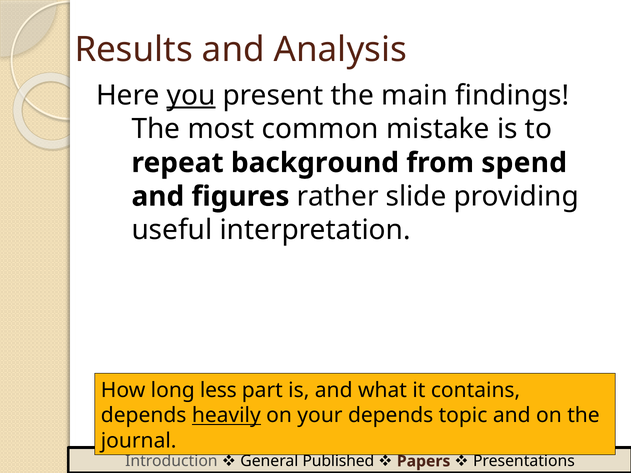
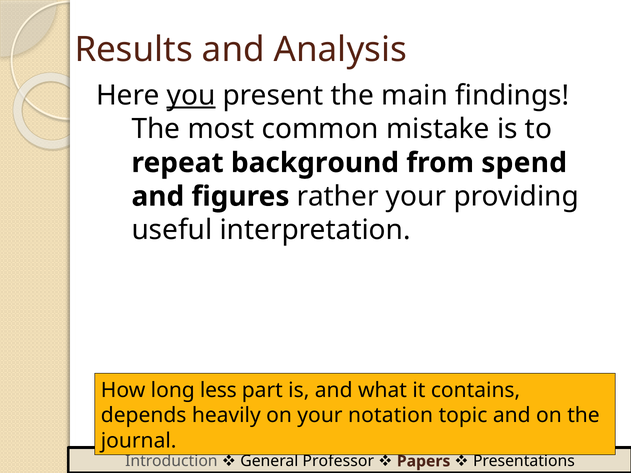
rather slide: slide -> your (416, 197)
heavily underline: present -> none (226, 416)
your depends: depends -> notation (391, 416)
Published: Published -> Professor (338, 461)
